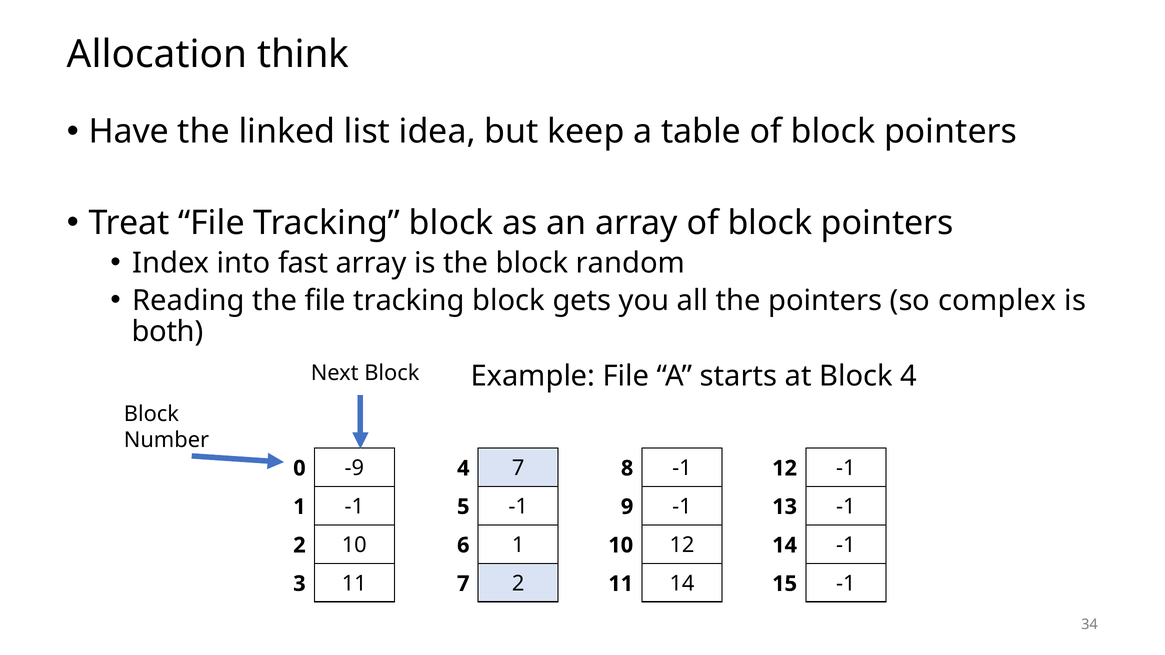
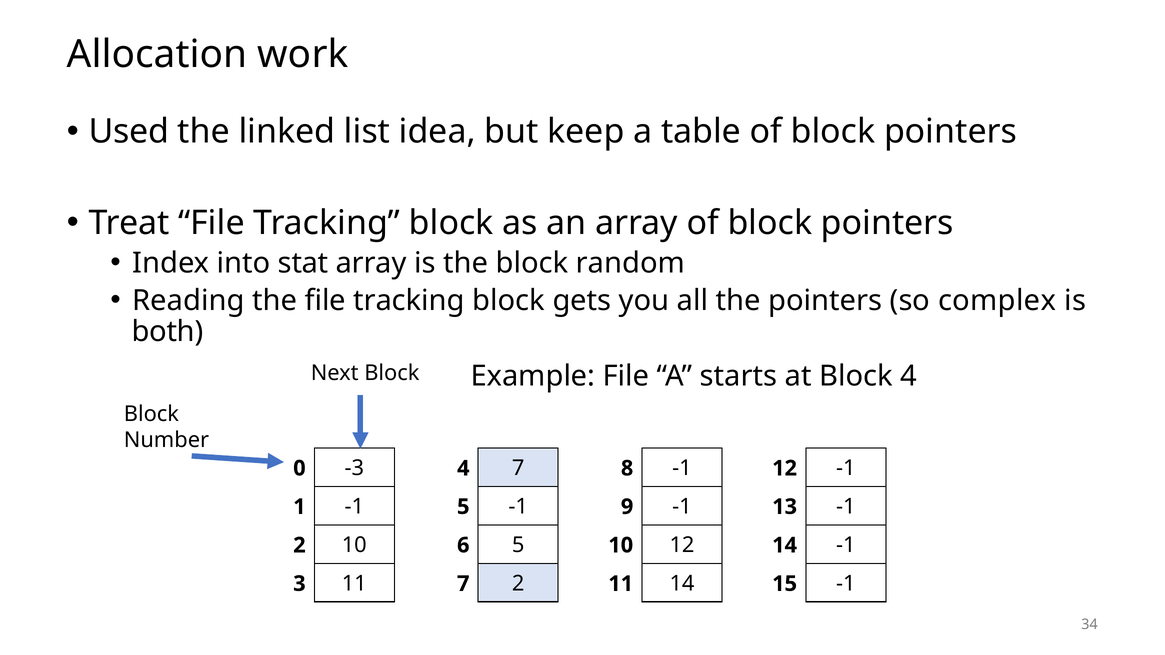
think: think -> work (303, 54)
Have: Have -> Used (129, 132)
fast: fast -> stat (303, 263)
-9: -9 -> -3 (354, 468)
6 1: 1 -> 5 (518, 545)
